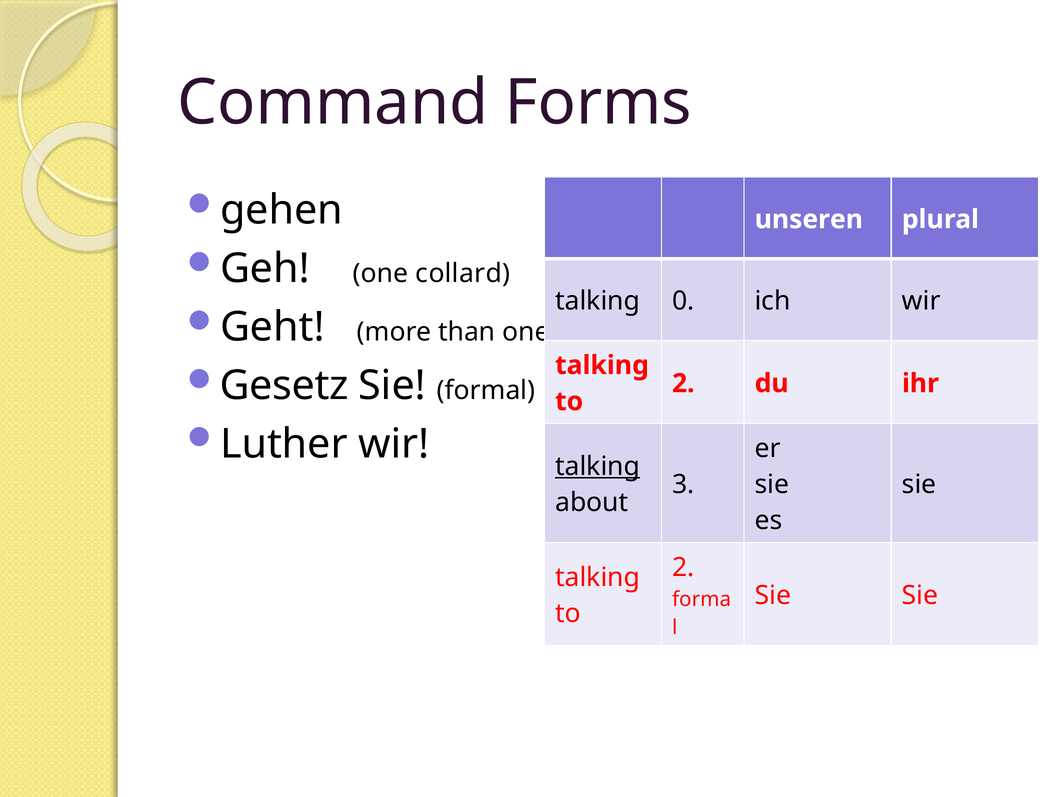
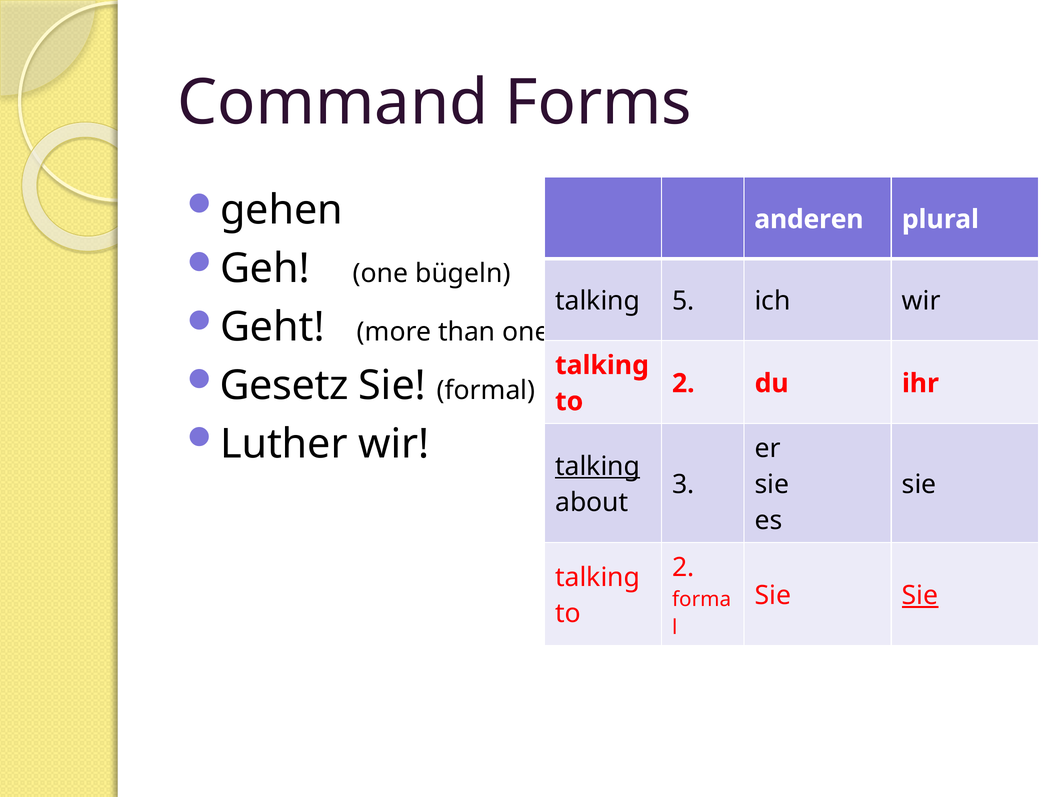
unseren: unseren -> anderen (809, 219)
collard: collard -> bügeln (463, 273)
0: 0 -> 5 (683, 301)
Sie underline: none -> present (920, 596)
